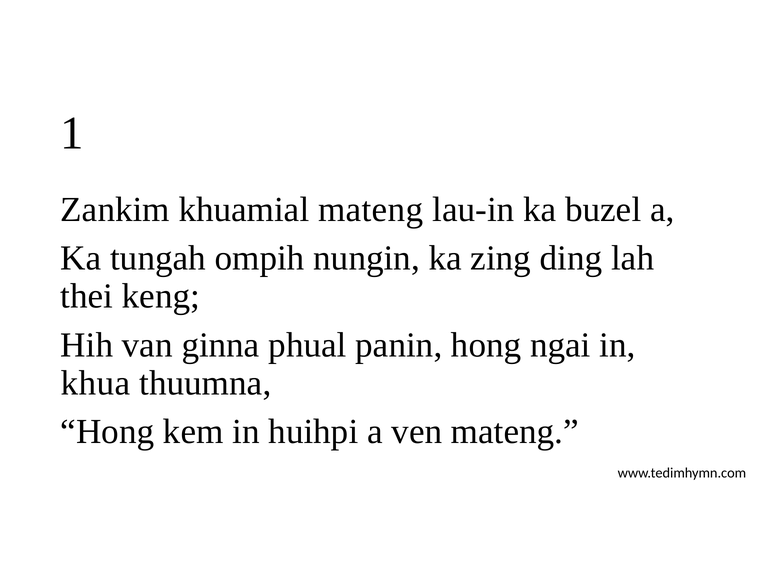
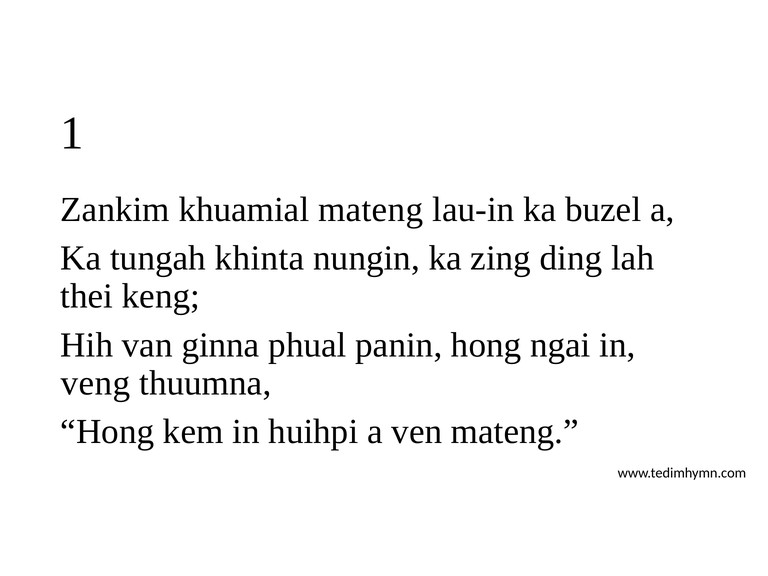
ompih: ompih -> khinta (259, 258)
khua: khua -> veng (95, 383)
